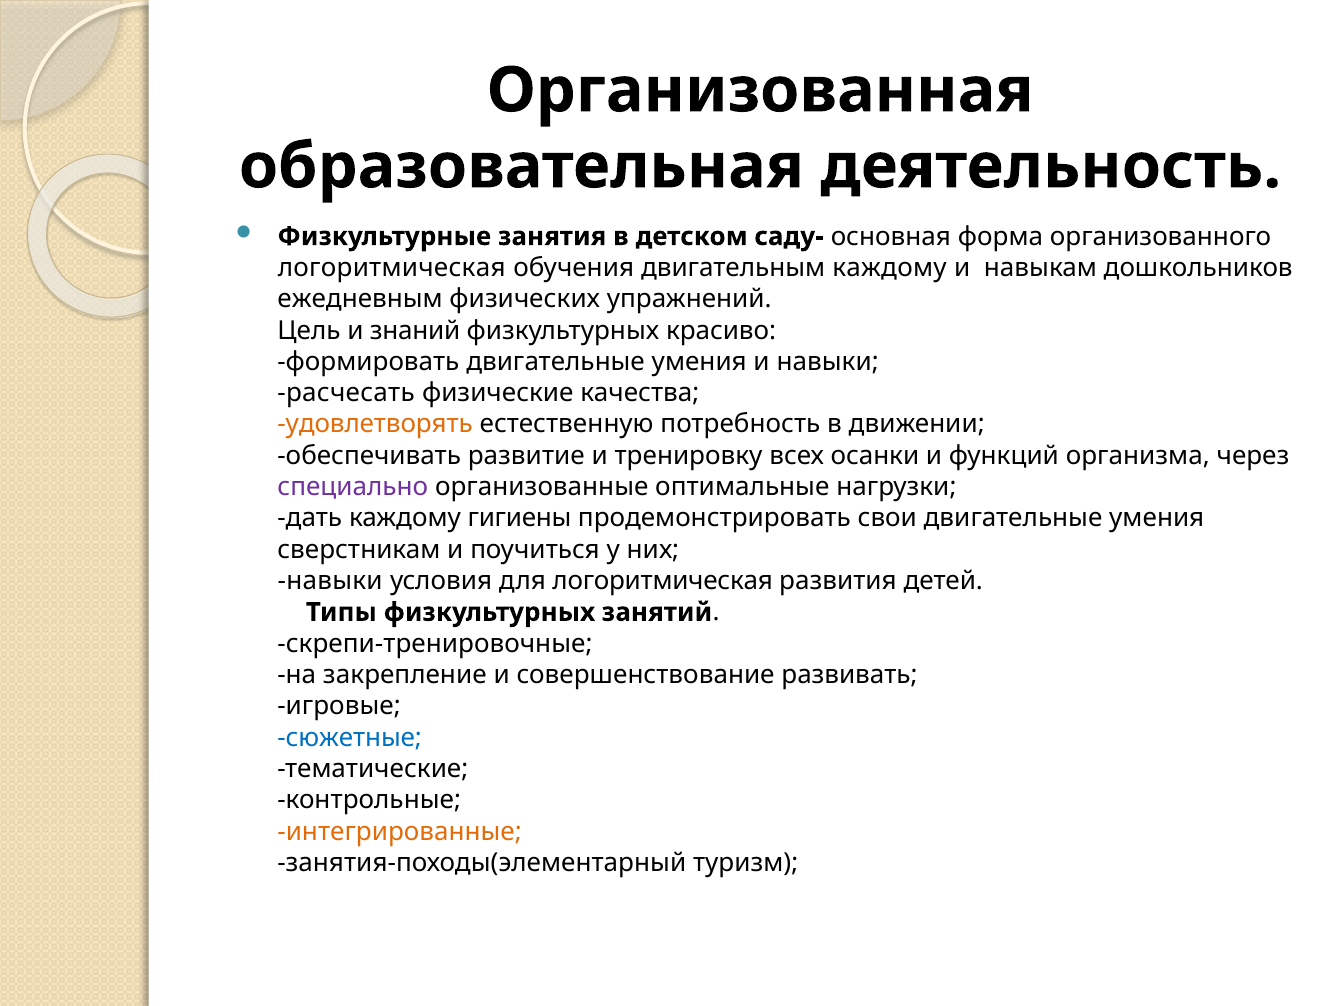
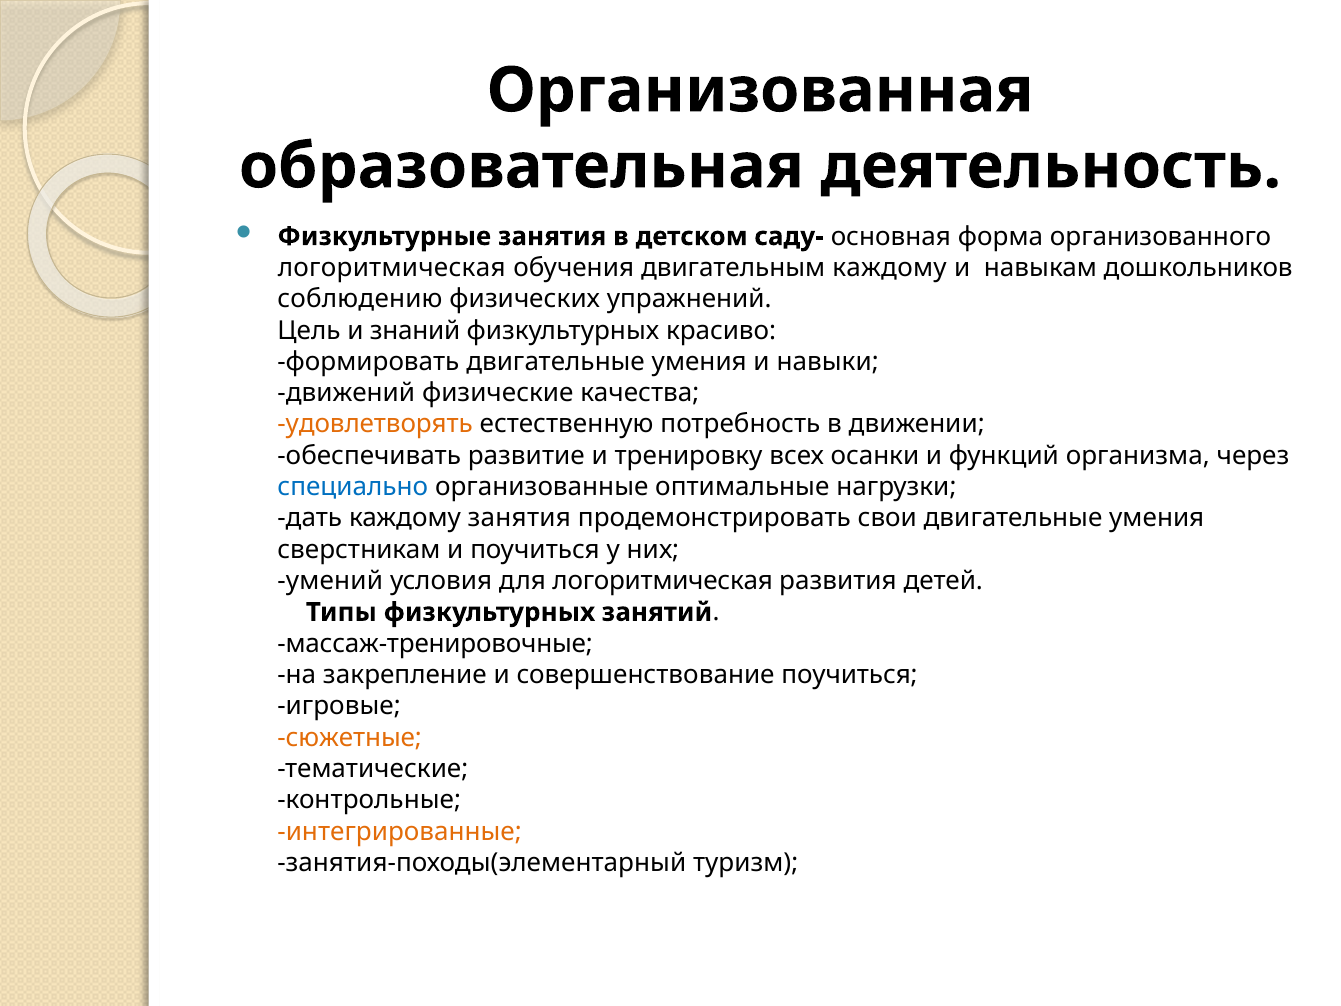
ежедневным: ежедневным -> соблюдению (360, 299)
расчесать: расчесать -> движений (346, 393)
специально colour: purple -> blue (353, 487)
каждому гигиены: гигиены -> занятия (519, 518)
навыки: навыки -> умений (330, 581)
скрепи-тренировочные: скрепи-тренировочные -> массаж-тренировочные (435, 643)
совершенствование развивать: развивать -> поучиться (850, 675)
сюжетные colour: blue -> orange (350, 737)
